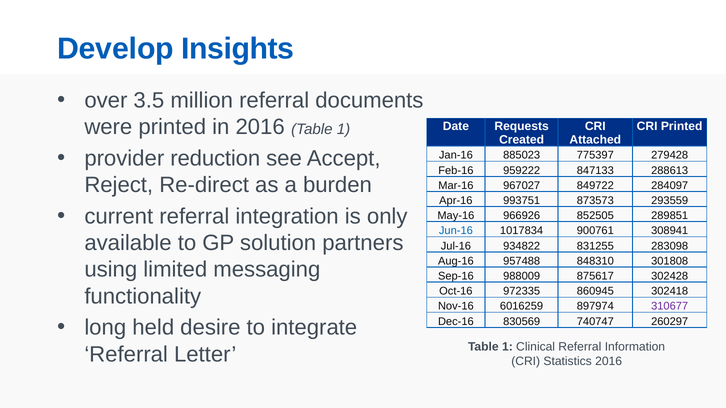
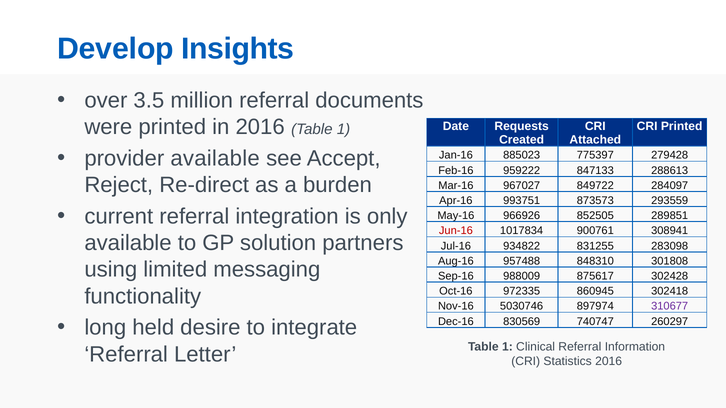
provider reduction: reduction -> available (215, 159)
Jun-16 colour: blue -> red (456, 231)
6016259: 6016259 -> 5030746 (522, 307)
